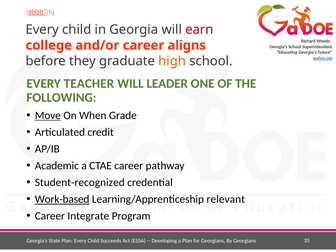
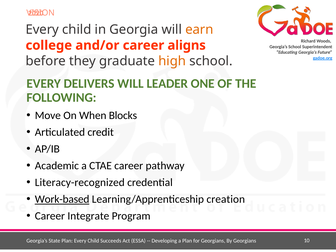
earn colour: red -> orange (199, 30)
TEACHER: TEACHER -> DELIVERS (89, 84)
Move underline: present -> none (48, 115)
Grade: Grade -> Blocks (123, 115)
Student-recognized: Student-recognized -> Literacy-recognized (80, 182)
relevant: relevant -> creation (226, 199)
